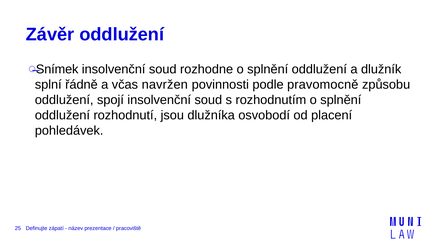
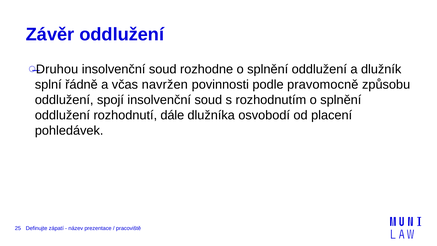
Snímek: Snímek -> Druhou (57, 69)
jsou: jsou -> dále (172, 115)
